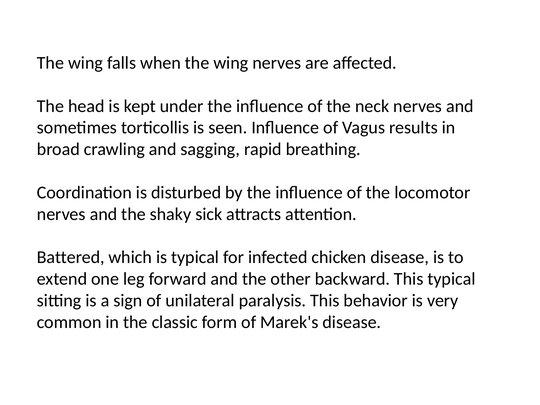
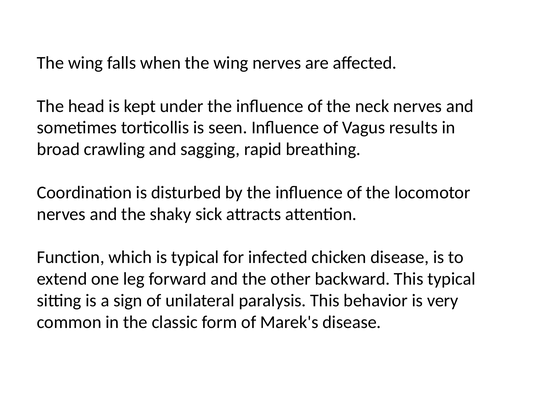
Battered: Battered -> Function (71, 257)
